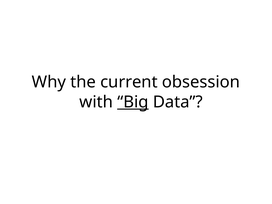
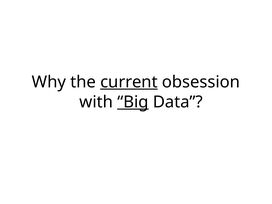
current underline: none -> present (129, 82)
